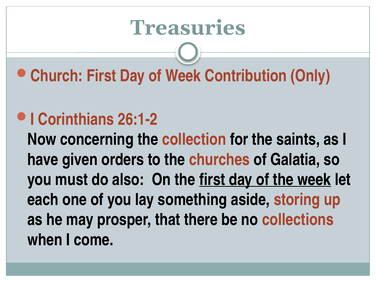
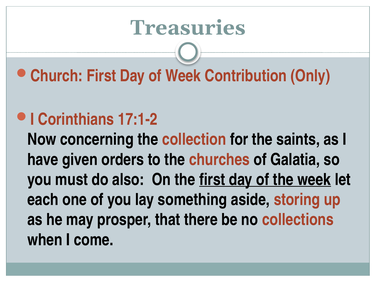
26:1-2: 26:1-2 -> 17:1-2 (138, 119)
